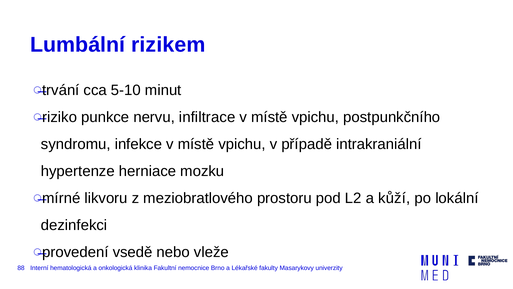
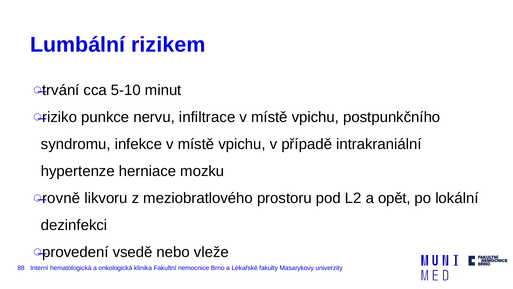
mírné: mírné -> rovně (61, 198)
kůží: kůží -> opět (394, 198)
